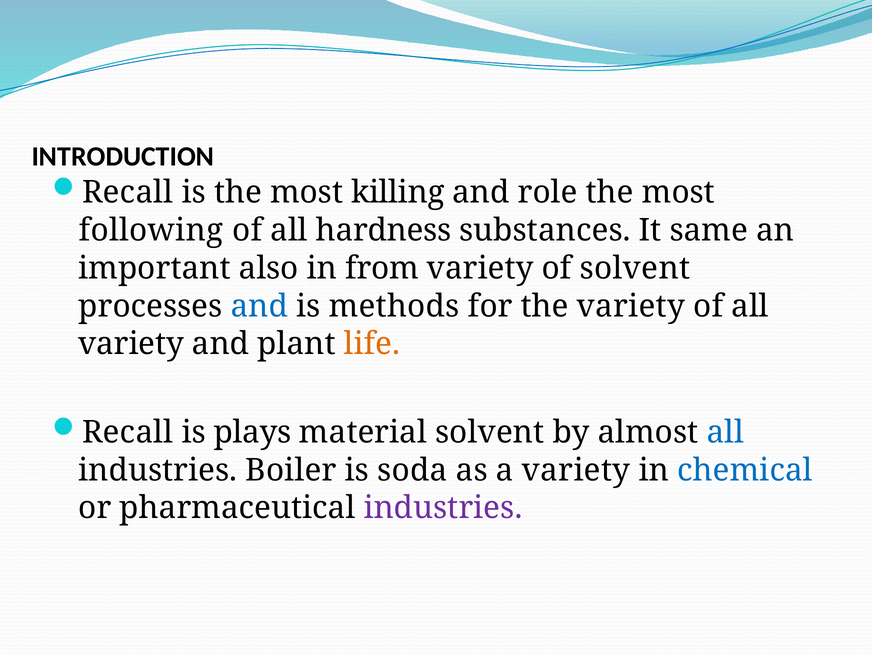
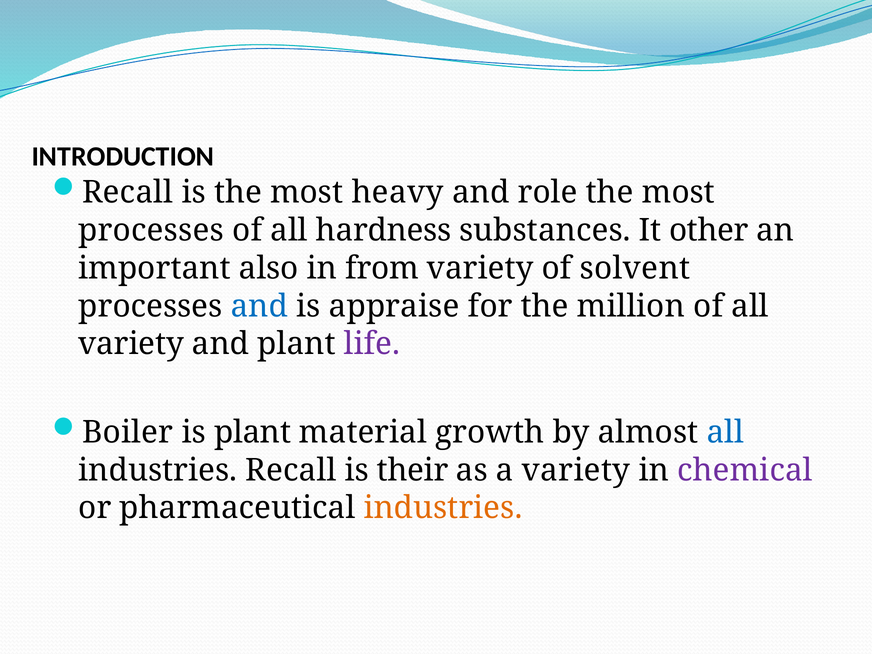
killing: killing -> heavy (398, 193)
following: following -> processes (151, 230)
same: same -> other (709, 230)
methods: methods -> appraise (394, 306)
the variety: variety -> million (631, 306)
life colour: orange -> purple (372, 344)
Recall: Recall -> Boiler (128, 432)
is plays: plays -> plant (253, 432)
material solvent: solvent -> growth (490, 432)
industries Boiler: Boiler -> Recall (291, 470)
soda: soda -> their (413, 470)
chemical colour: blue -> purple (745, 470)
industries colour: purple -> orange (443, 508)
